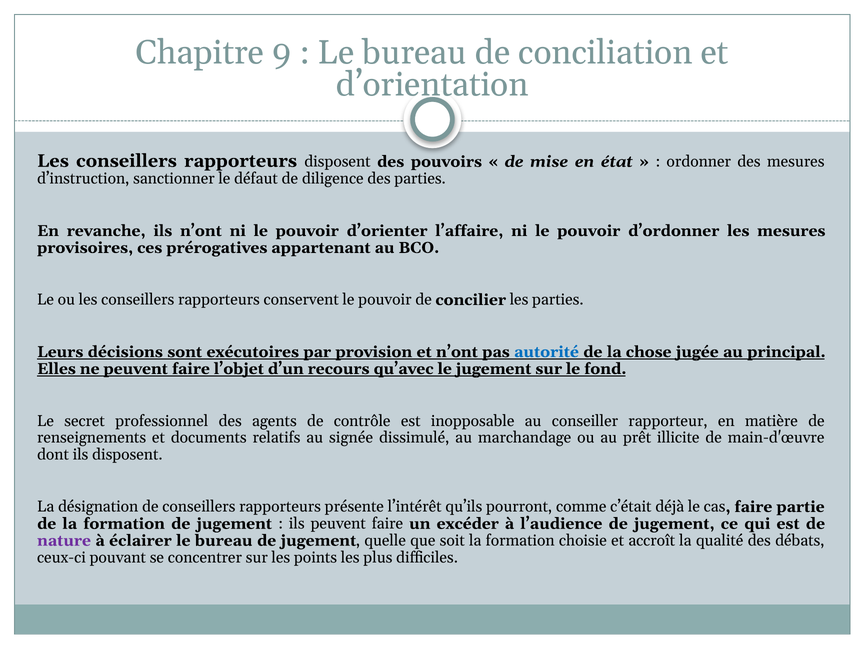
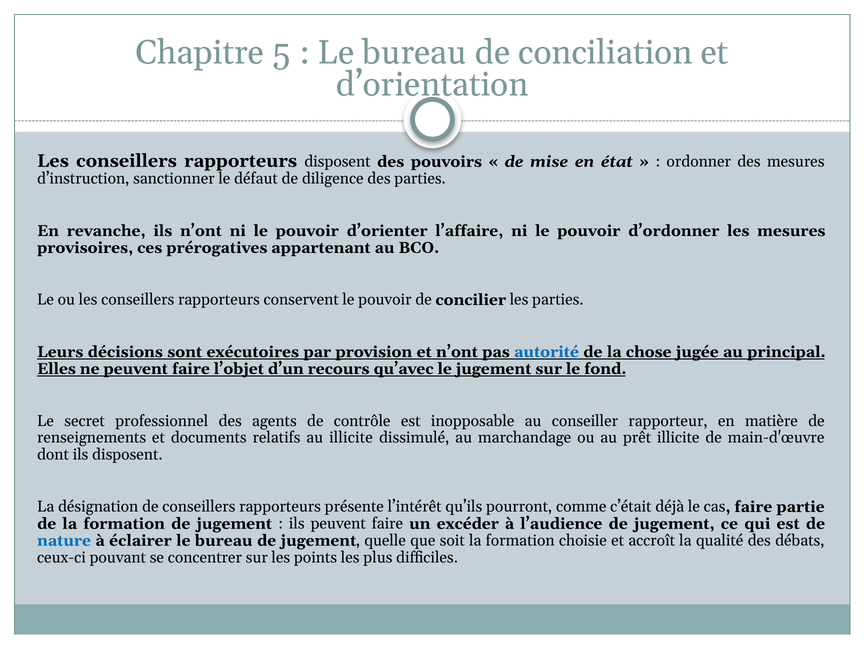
9: 9 -> 5 (282, 52)
au signée: signée -> illicite (351, 438)
nature colour: purple -> blue (64, 540)
